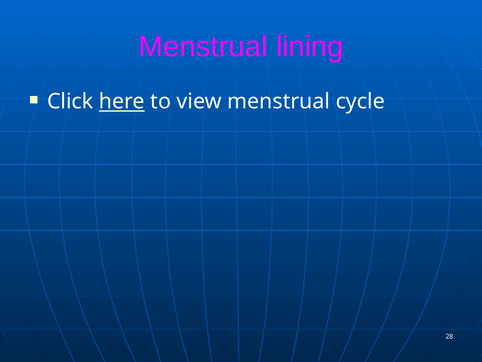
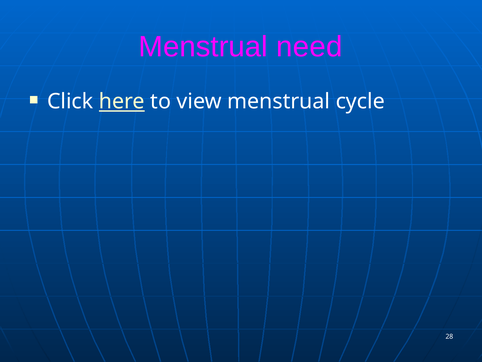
lining: lining -> need (309, 47)
